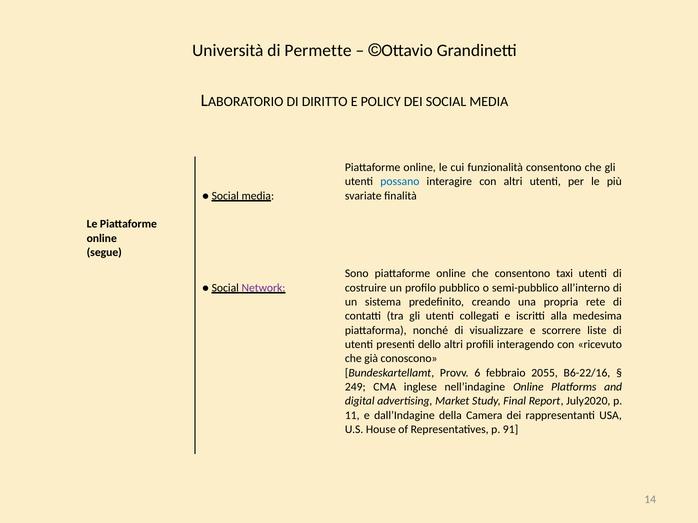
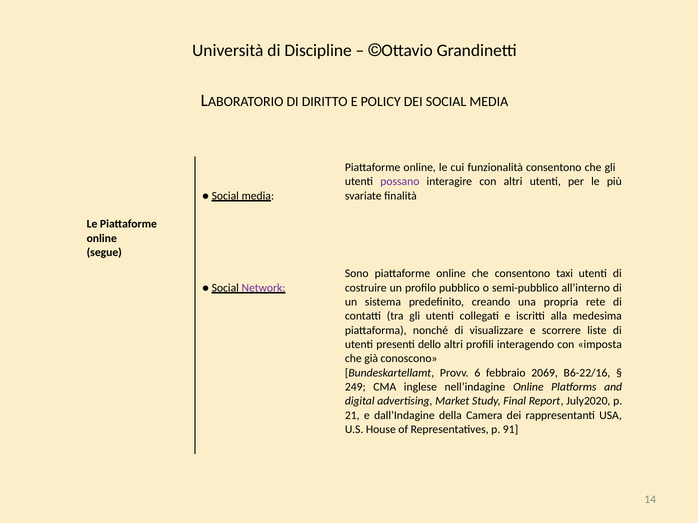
Permette: Permette -> Discipline (318, 51)
possano colour: blue -> purple (400, 182)
ricevuto: ricevuto -> imposta (600, 345)
2055: 2055 -> 2069 (545, 373)
11: 11 -> 21 (352, 416)
